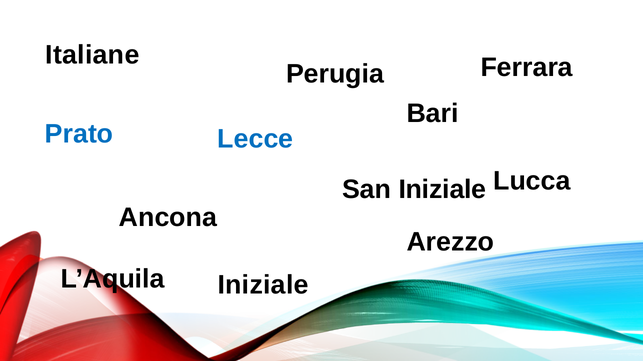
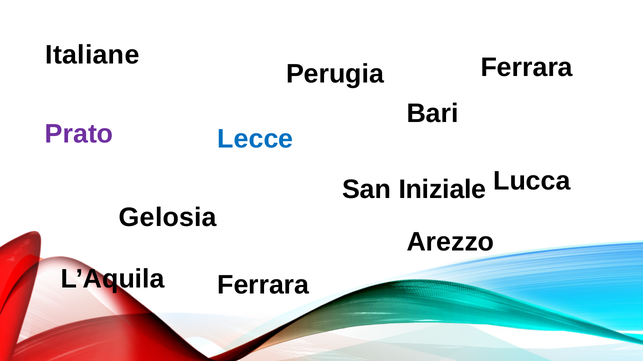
Prato colour: blue -> purple (79, 134)
Ancona: Ancona -> Gelosia (168, 218)
Iniziale: Iniziale -> Ferrara (263, 286)
